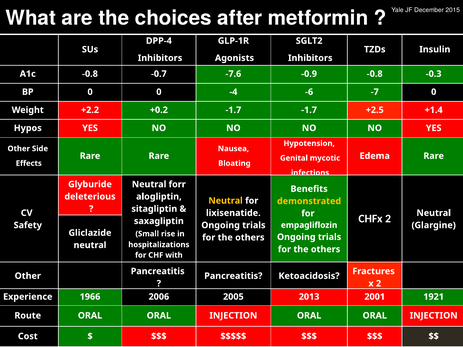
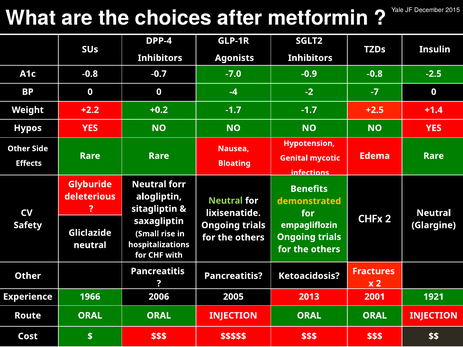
-7.6: -7.6 -> -7.0 (233, 74)
-0.3: -0.3 -> -2.5 (434, 74)
-6: -6 -> -2 (309, 92)
Neutral colour: yellow -> light green (226, 201)
